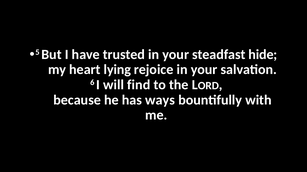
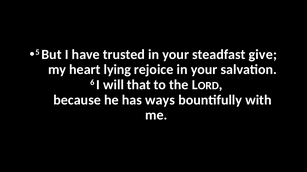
hide: hide -> give (263, 55)
find: find -> that (139, 85)
